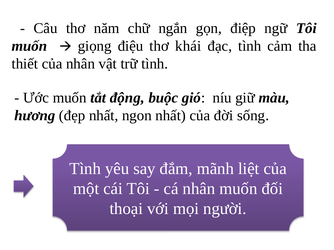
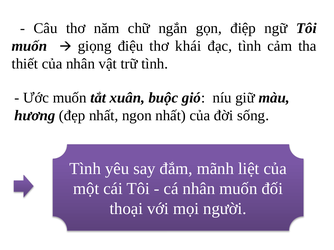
động: động -> xuân (127, 98)
